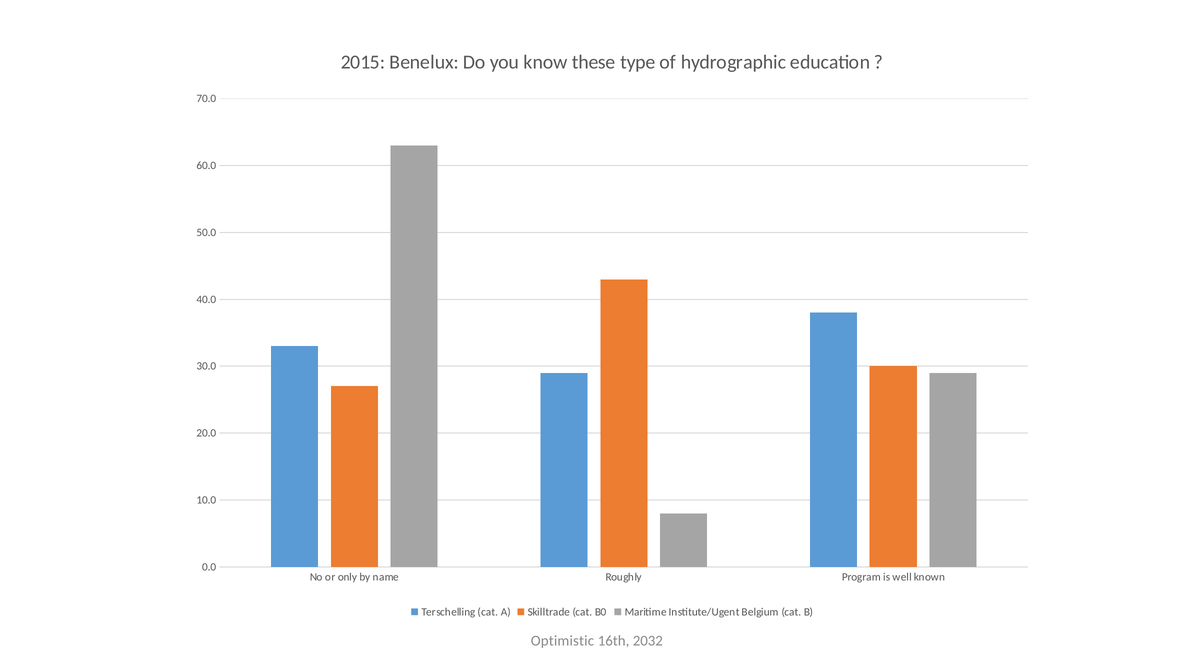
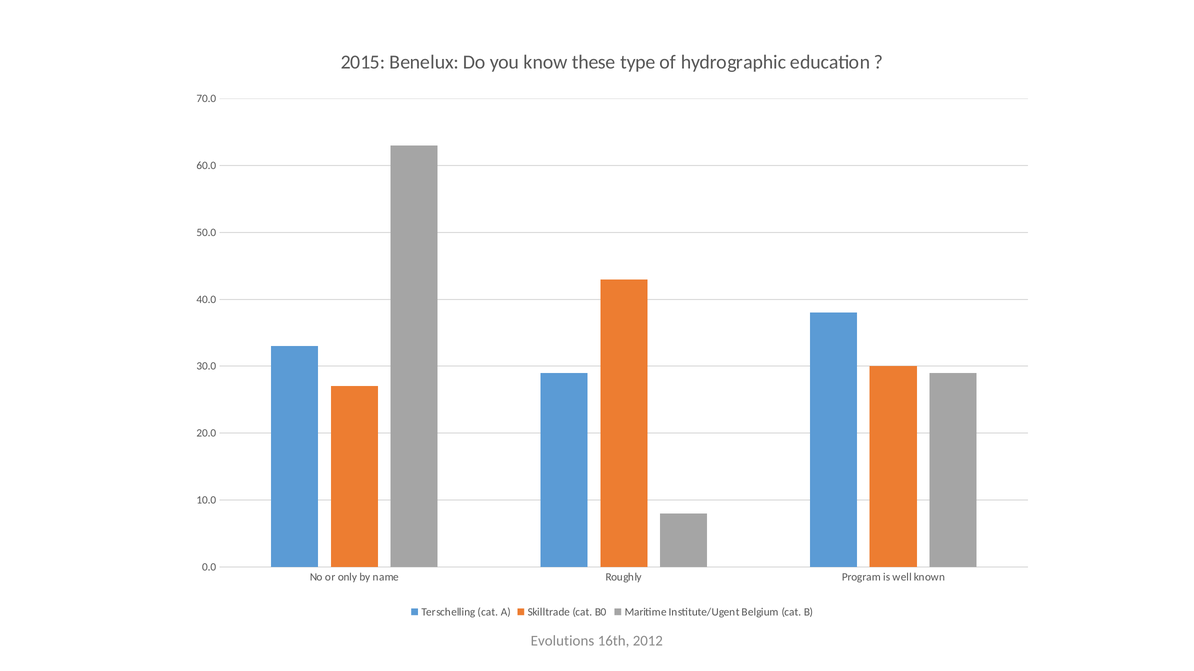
Optimistic: Optimistic -> Evolutions (562, 641)
2032: 2032 -> 2012 (648, 641)
